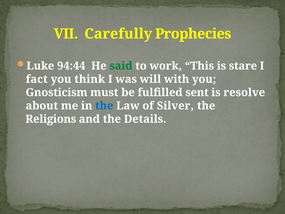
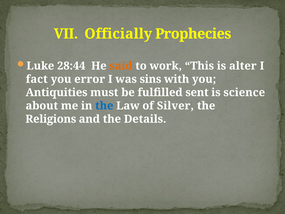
Carefully: Carefully -> Officially (118, 34)
94:44: 94:44 -> 28:44 (71, 66)
said colour: green -> orange (121, 66)
stare: stare -> alter (243, 66)
think: think -> error (90, 79)
will: will -> sins (150, 79)
Gnosticism: Gnosticism -> Antiquities (57, 92)
resolve: resolve -> science (244, 92)
